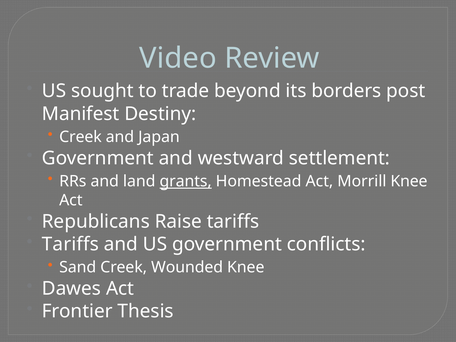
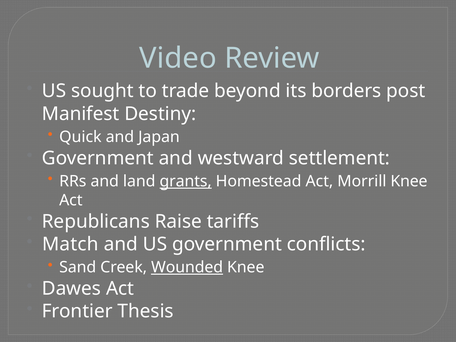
Creek: Creek -> Quick (80, 137)
Tariffs: Tariffs -> Match (70, 244)
Wounded underline: none -> present (187, 267)
